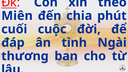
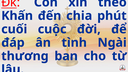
Miên: Miên -> Khấn (17, 16)
